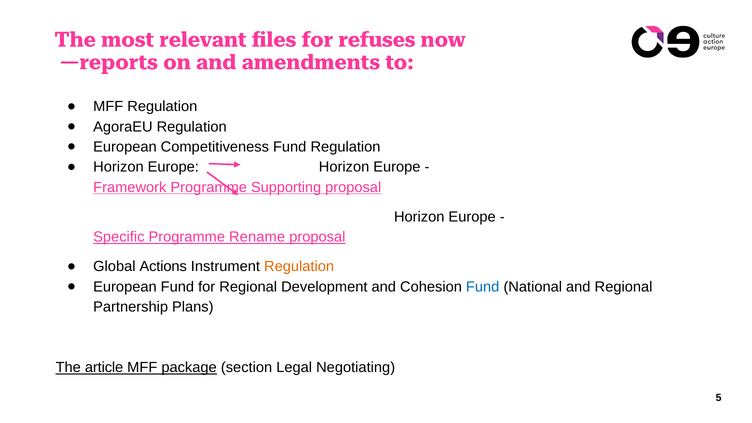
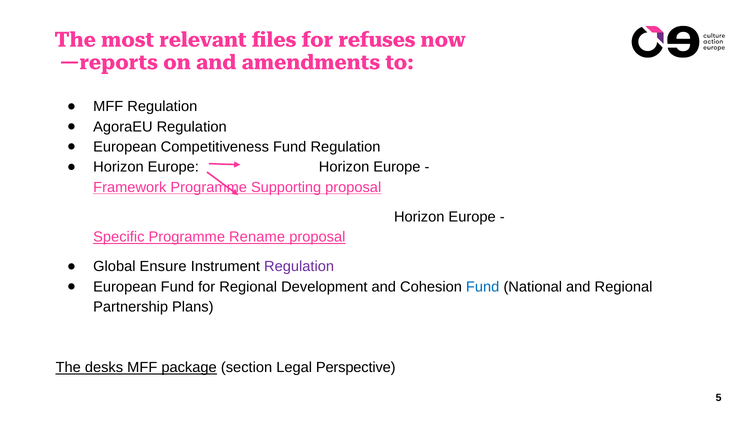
Actions: Actions -> Ensure (163, 267)
Regulation colour: orange -> purple (299, 267)
article: article -> desks (104, 367)
Negotiating: Negotiating -> Perspective (356, 367)
